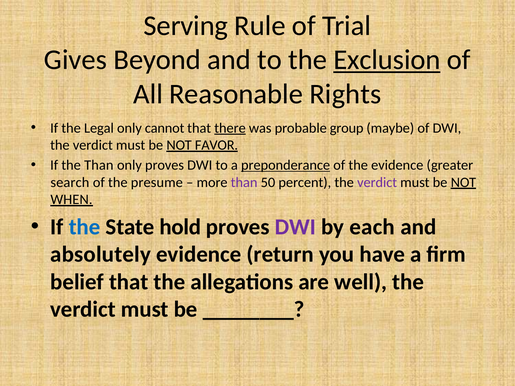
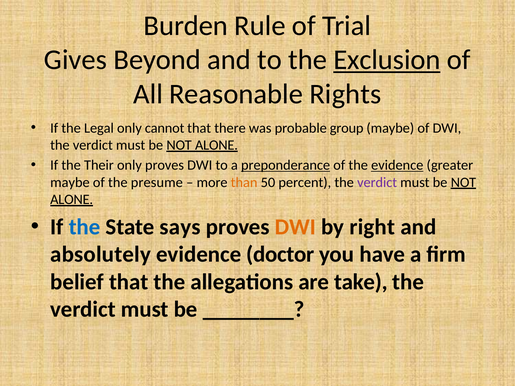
Serving: Serving -> Burden (186, 26)
there underline: present -> none (230, 128)
FAVOR: FAVOR -> ALONE (216, 145)
the Than: Than -> Their (99, 165)
evidence underline: none -> present (397, 165)
search: search -> maybe (70, 182)
than colour: purple -> orange (244, 182)
WHEN: WHEN -> ALONE (72, 200)
hold: hold -> says (180, 227)
DWI colour: purple -> orange (295, 227)
each: each -> right (372, 227)
return: return -> doctor (280, 255)
well: well -> take (361, 282)
